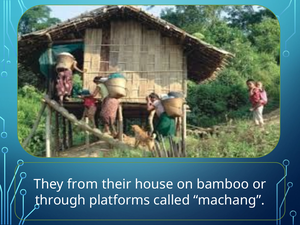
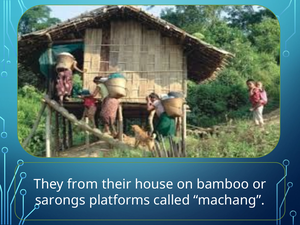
through: through -> sarongs (60, 200)
